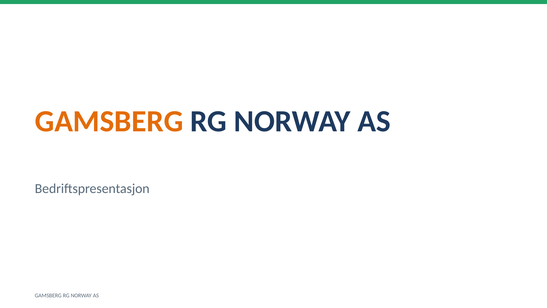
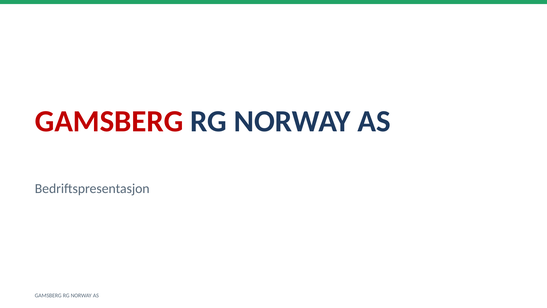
GAMSBERG colour: orange -> red (109, 121)
